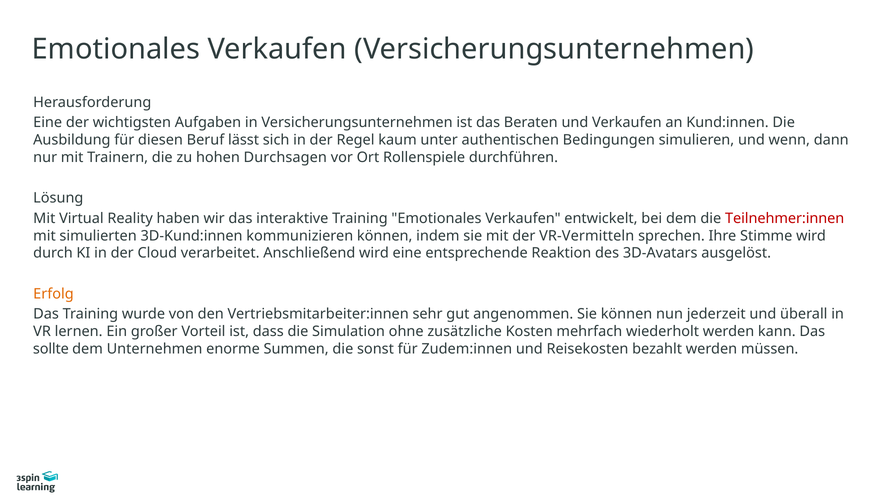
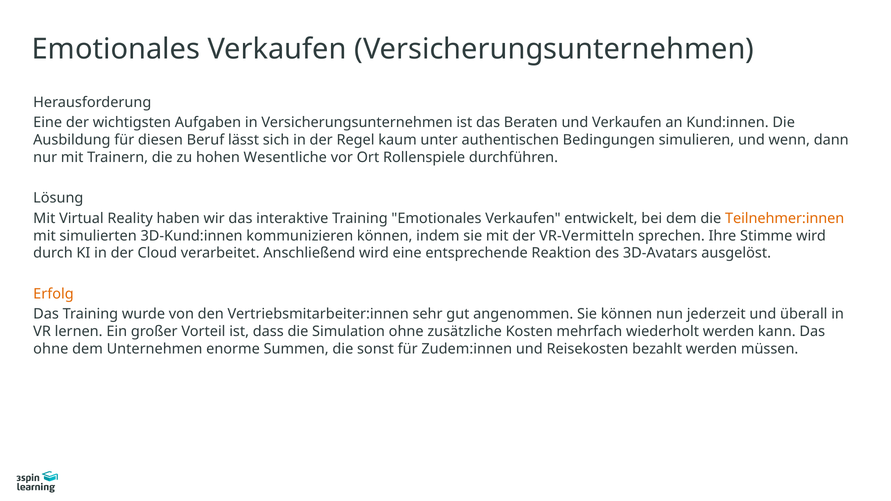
Durchsagen: Durchsagen -> Wesentliche (285, 158)
Teilnehmer:innen colour: red -> orange (785, 218)
sollte: sollte -> ohne (51, 349)
